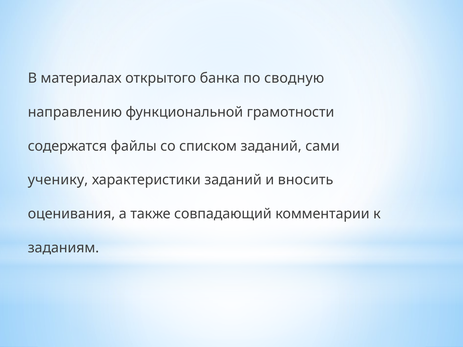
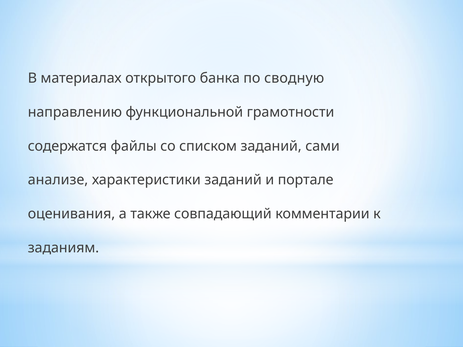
ученику: ученику -> анализе (58, 180)
вносить: вносить -> портале (306, 180)
